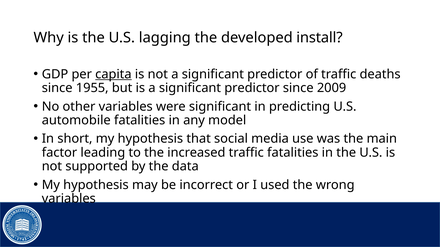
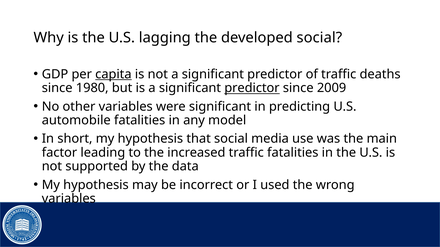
developed install: install -> social (319, 38)
1955: 1955 -> 1980 (92, 88)
predictor underline: none -> present (252, 88)
